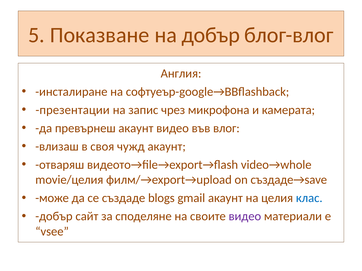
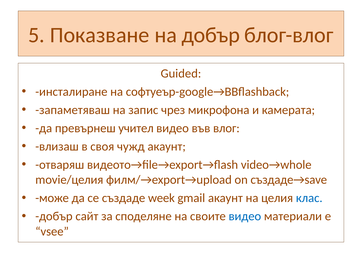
Англия: Англия -> Guided (181, 74)
презентации: презентации -> запаметяваш (73, 110)
превърнеш акаунт: акаунт -> учител (136, 128)
blogs: blogs -> week (161, 198)
видео colour: purple -> blue (245, 217)
